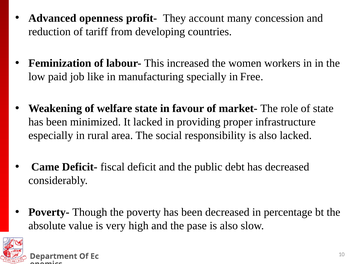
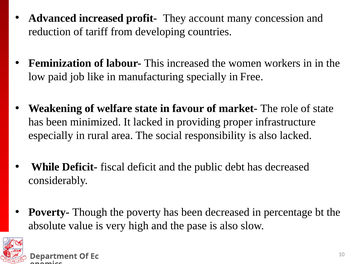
Advanced openness: openness -> increased (101, 18)
Came: Came -> While (45, 167)
